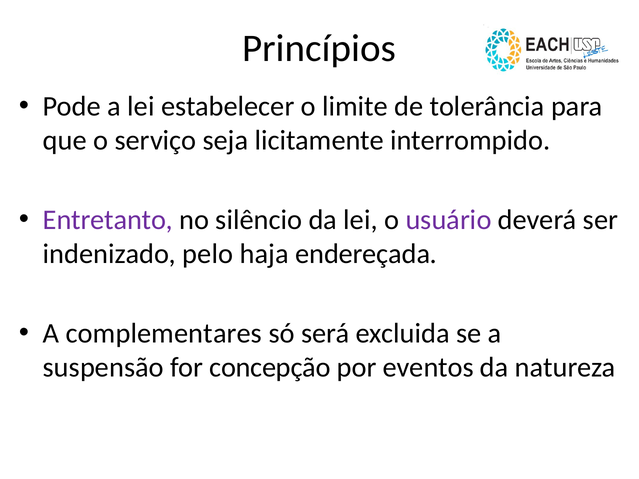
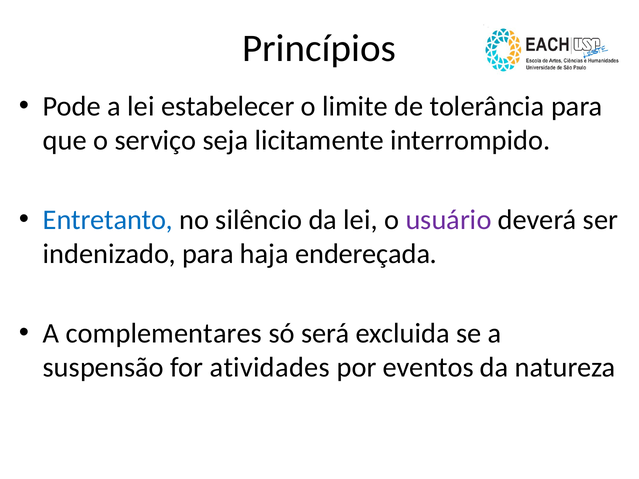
Entretanto colour: purple -> blue (108, 220)
indenizado pelo: pelo -> para (208, 254)
concepção: concepção -> atividades (270, 368)
